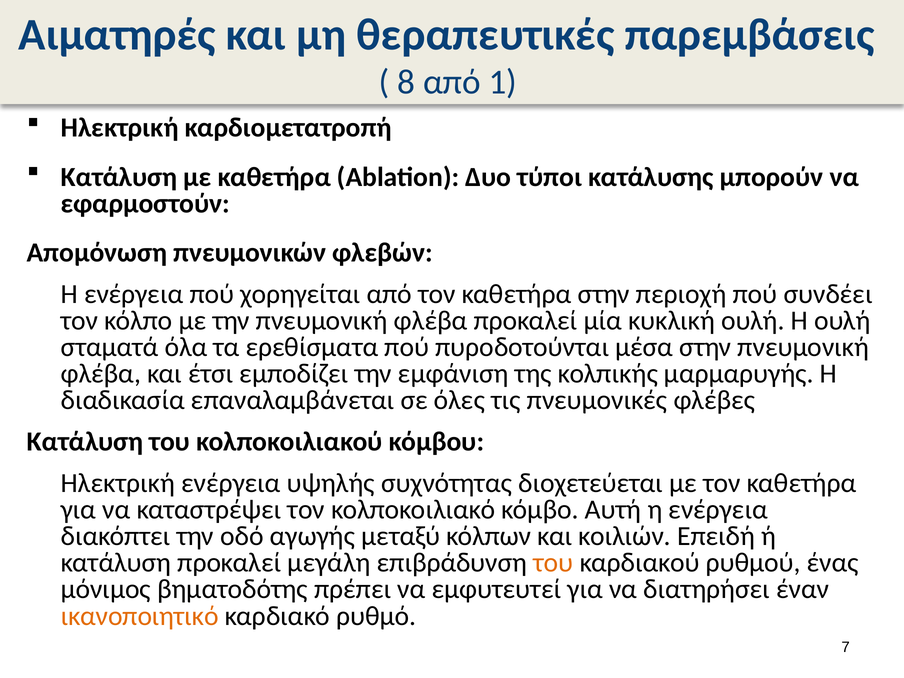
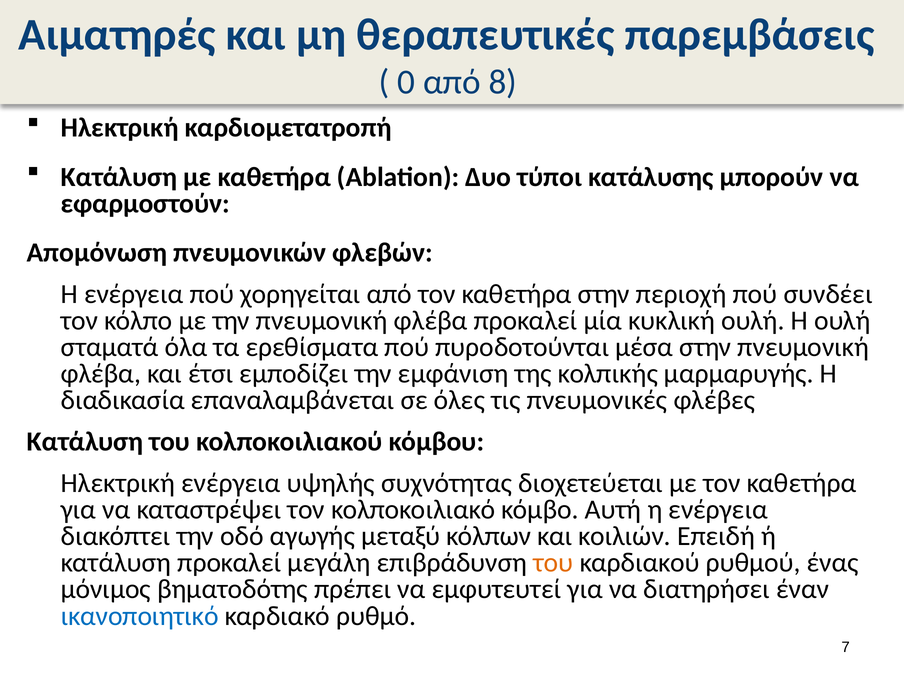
8: 8 -> 0 (406, 82)
1: 1 -> 8 (503, 82)
ικανοποιητικό colour: orange -> blue (140, 616)
